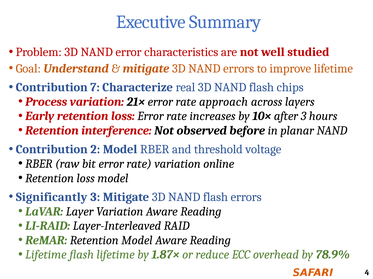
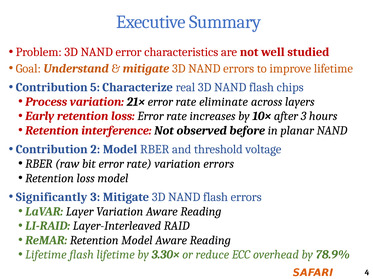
7: 7 -> 5 (95, 88)
approach: approach -> eliminate (224, 102)
variation online: online -> errors (219, 164)
1.87×: 1.87× -> 3.30× (166, 255)
